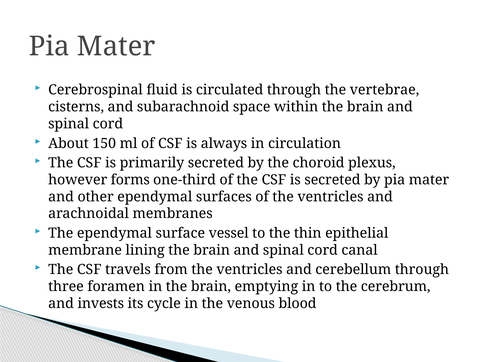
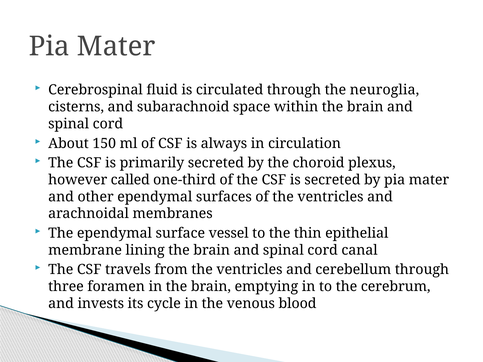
vertebrae: vertebrae -> neuroglia (385, 90)
forms: forms -> called (130, 180)
